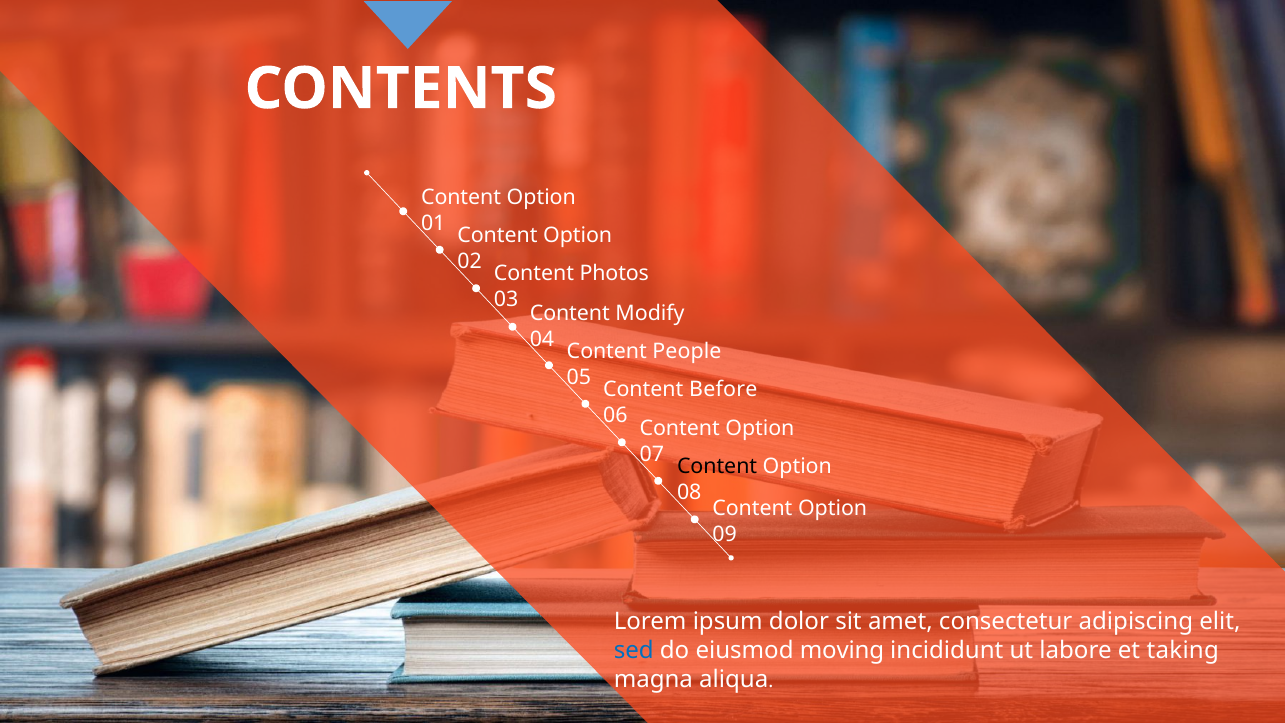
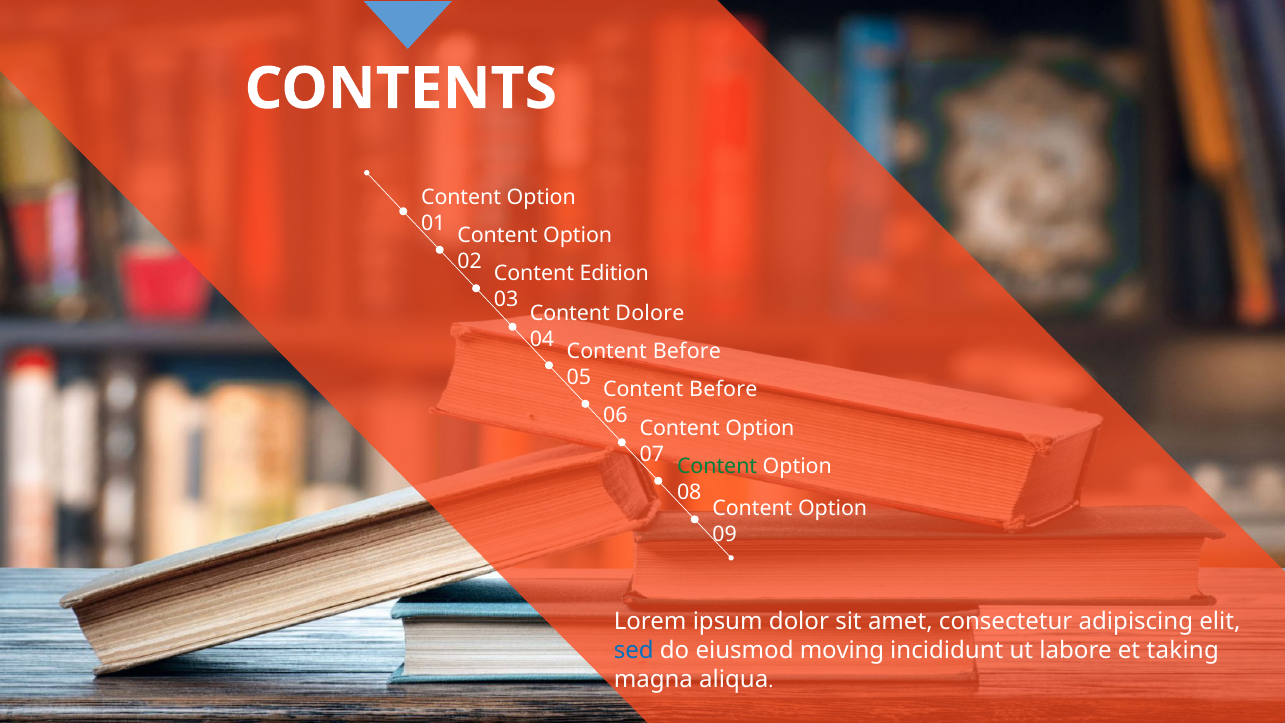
Photos: Photos -> Edition (614, 274)
Modify: Modify -> Dolore (650, 314)
People: People -> Before (687, 351)
Content colour: black -> green (717, 467)
